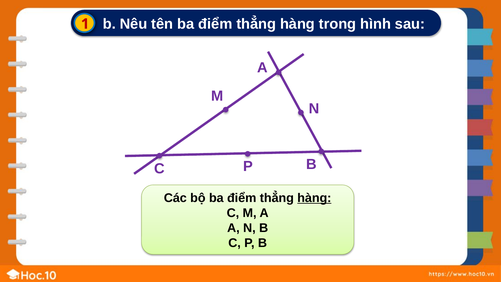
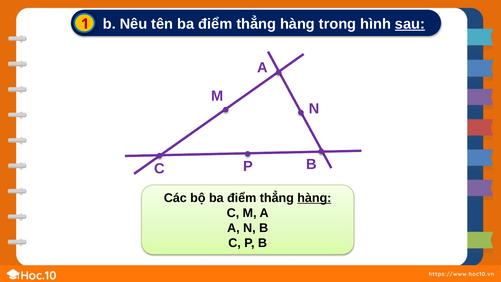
sau underline: none -> present (410, 24)
